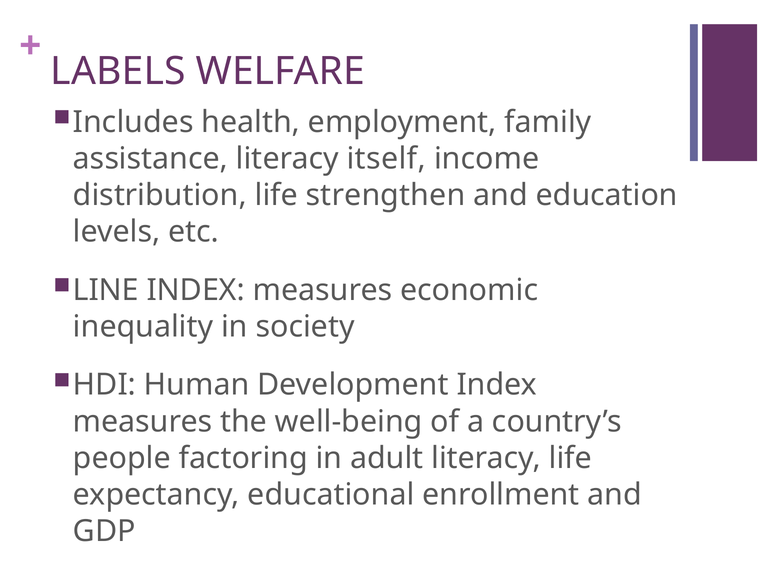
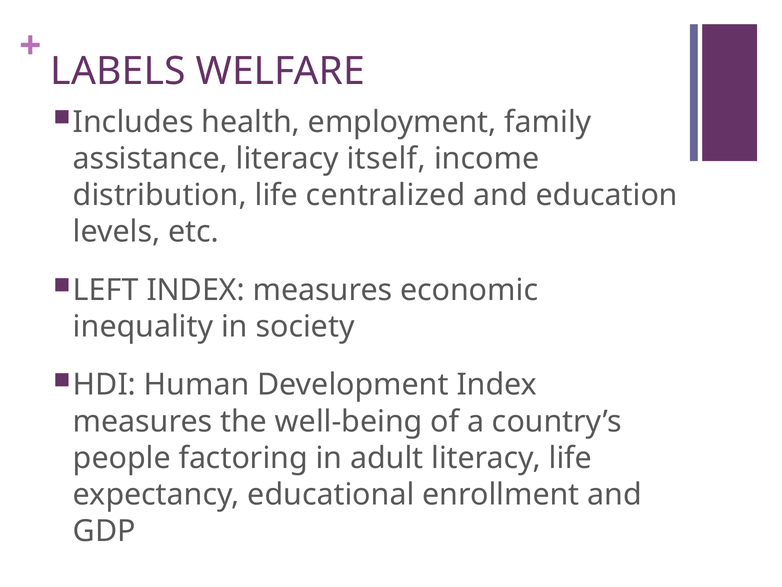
strengthen: strengthen -> centralized (386, 195)
LINE: LINE -> LEFT (106, 290)
